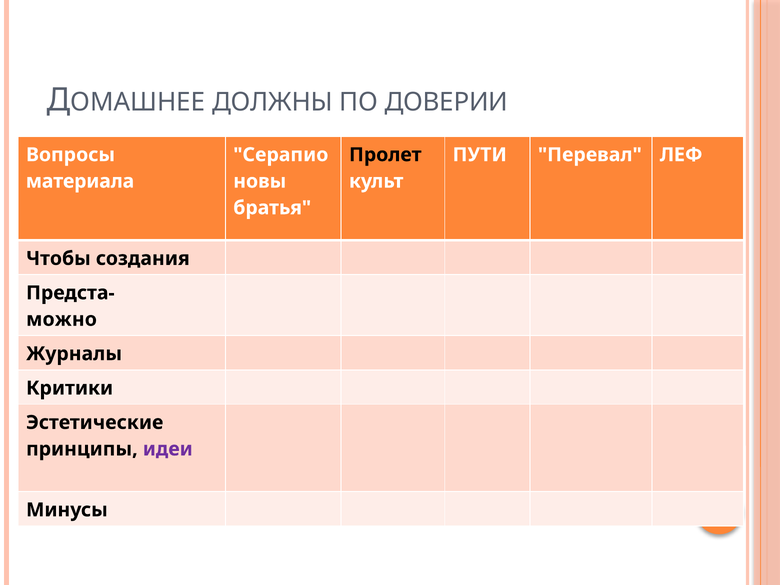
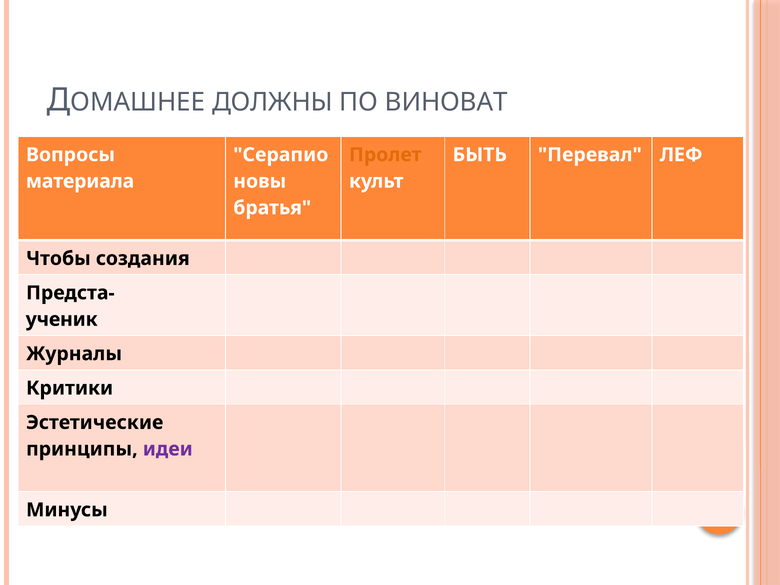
ДОВЕРИИ: ДОВЕРИИ -> ВИНОВАТ (446, 102)
Пролет colour: black -> orange (385, 155)
ПУТИ: ПУТИ -> БЫТЬ (480, 155)
можно: можно -> ученик (62, 319)
